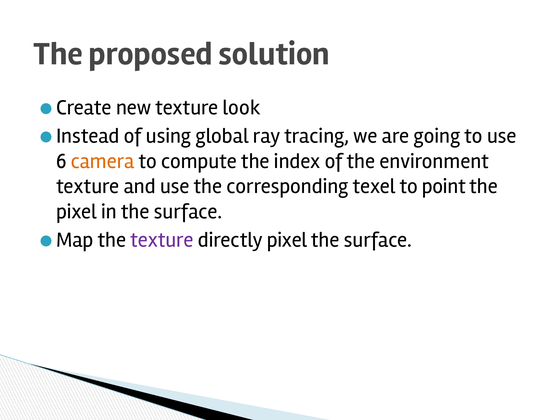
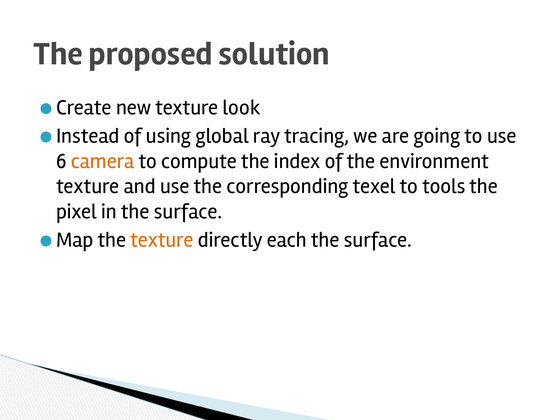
point: point -> tools (444, 186)
texture colour: purple -> orange (162, 240)
directly pixel: pixel -> each (287, 240)
